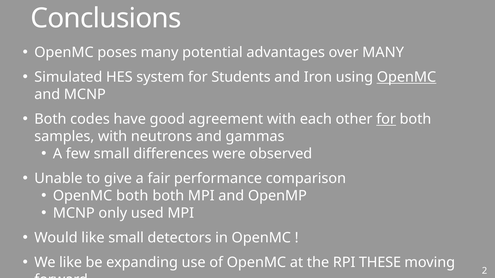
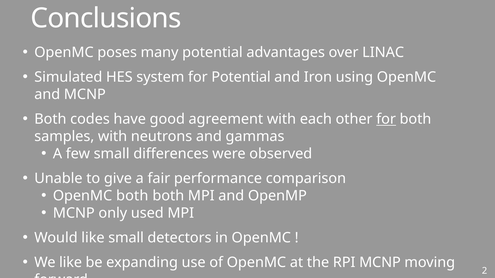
over MANY: MANY -> LINAC (383, 53)
for Students: Students -> Potential (241, 77)
OpenMC underline: present -> none (406, 77)
RPI THESE: THESE -> MCNP (380, 263)
